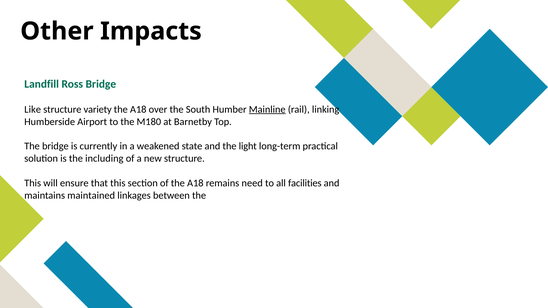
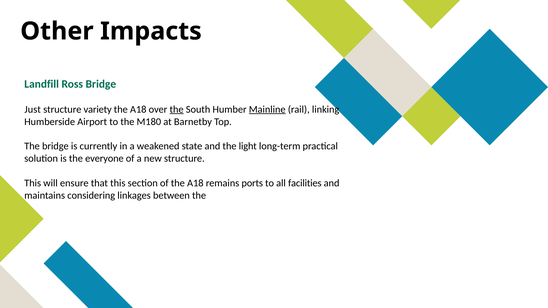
Like: Like -> Just (33, 109)
the underline: none -> present (177, 109)
including: including -> everyone (104, 159)
need: need -> ports (252, 183)
maintained: maintained -> considering (91, 196)
